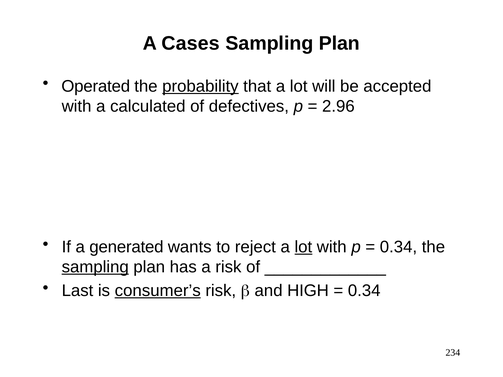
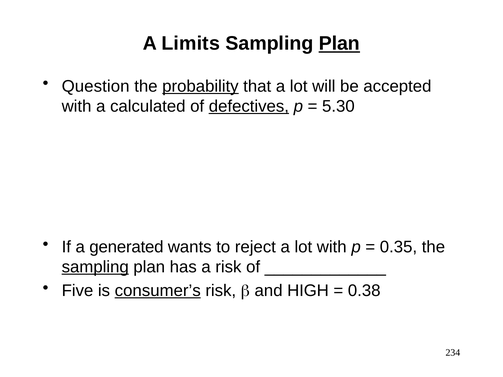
Cases: Cases -> Limits (191, 44)
Plan underline: none -> present (339, 44)
Operated: Operated -> Question (96, 86)
defectives underline: none -> present (249, 106)
2.96: 2.96 -> 5.30 (338, 106)
lot underline: present -> none (303, 247)
0.34: 0.34 -> 0.35 (398, 247)
Last: Last -> Five (77, 291)
0.34: 0.34 -> 0.38 (364, 291)
